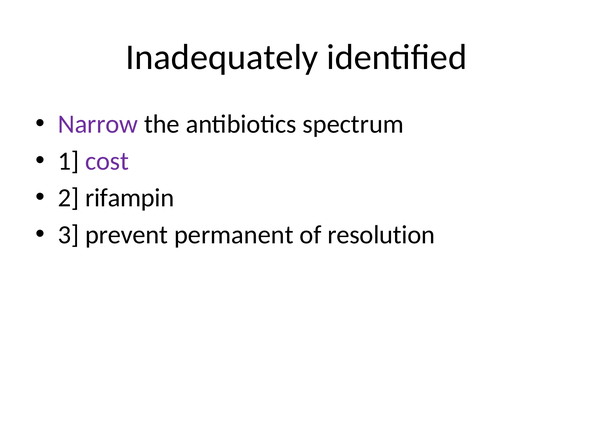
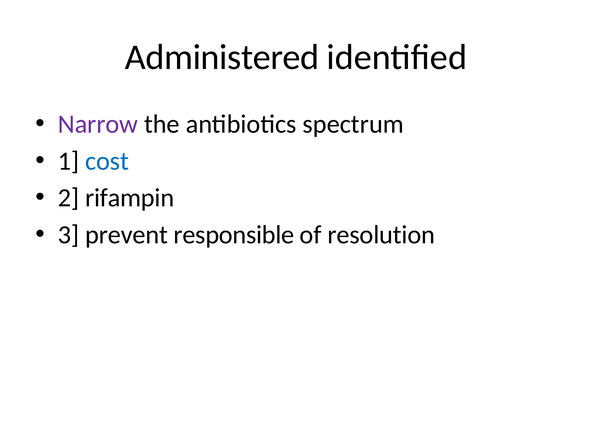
Inadequately: Inadequately -> Administered (222, 57)
cost colour: purple -> blue (107, 161)
permanent: permanent -> responsible (234, 235)
